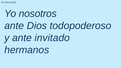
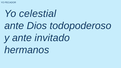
nosotros: nosotros -> celestial (38, 14)
